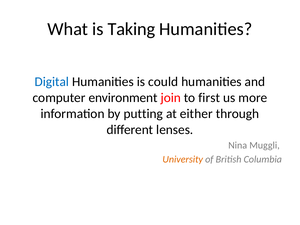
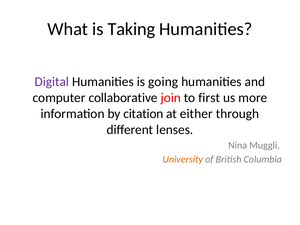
Digital colour: blue -> purple (52, 82)
could: could -> going (163, 82)
environment: environment -> collaborative (123, 98)
putting: putting -> citation (143, 114)
